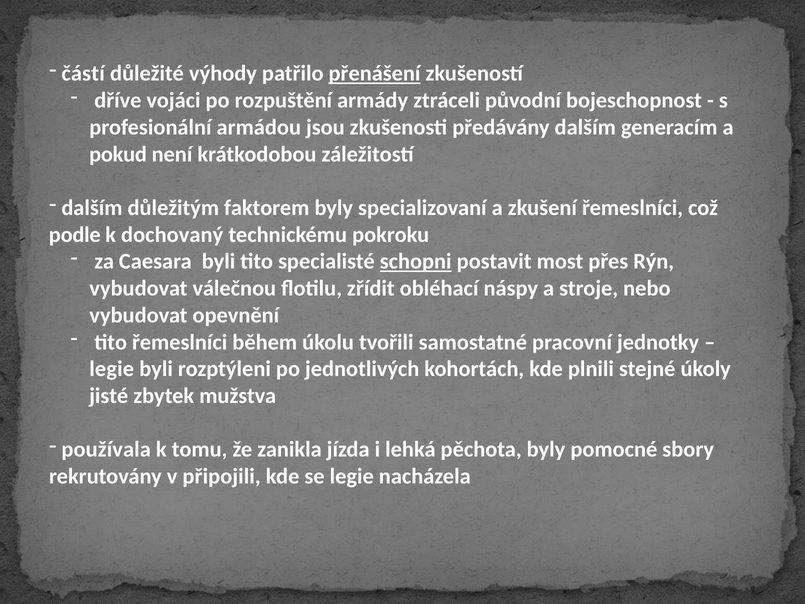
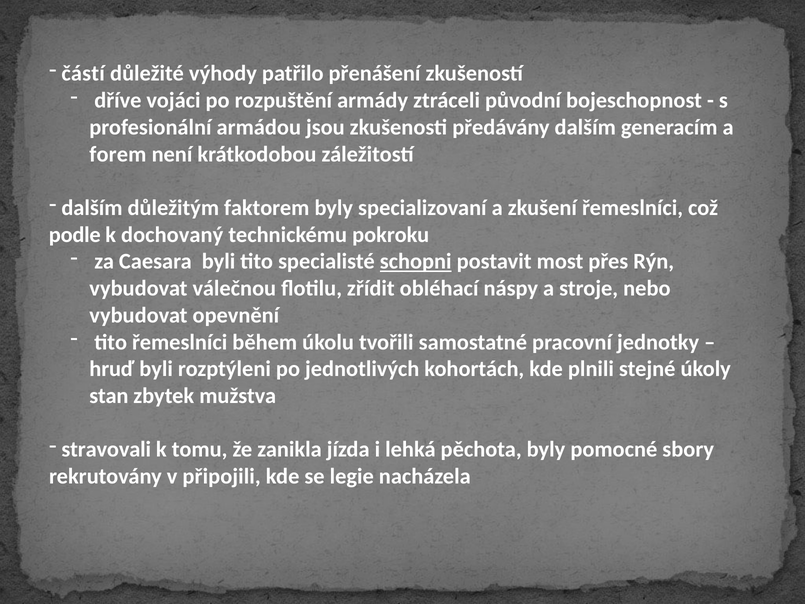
přenášení underline: present -> none (375, 74)
pokud: pokud -> forem (118, 154)
legie: legie -> hruď (112, 369)
jisté: jisté -> stan (109, 396)
používala: používala -> stravovali (106, 449)
